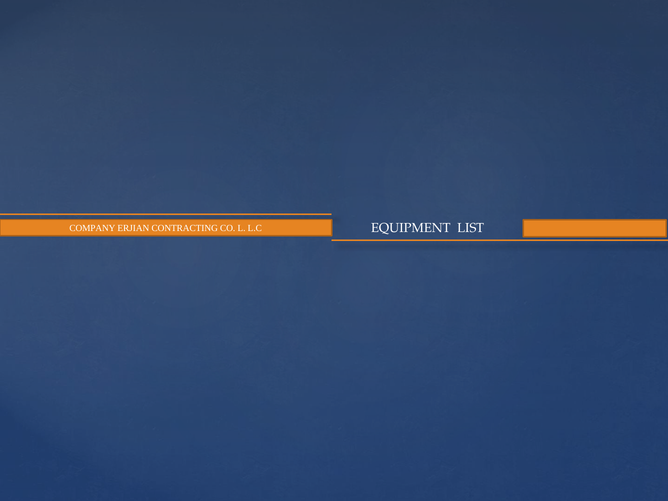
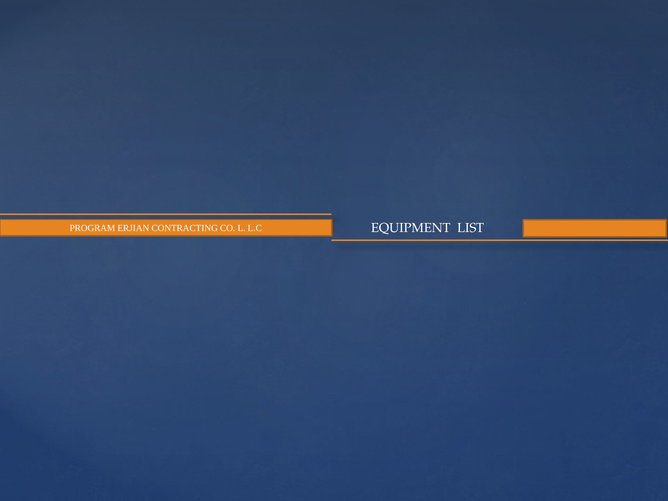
COMPANY: COMPANY -> PROGRAM (92, 228)
